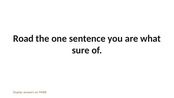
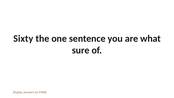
Road: Road -> Sixty (23, 39)
